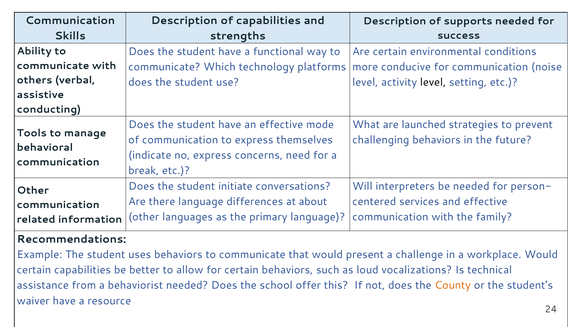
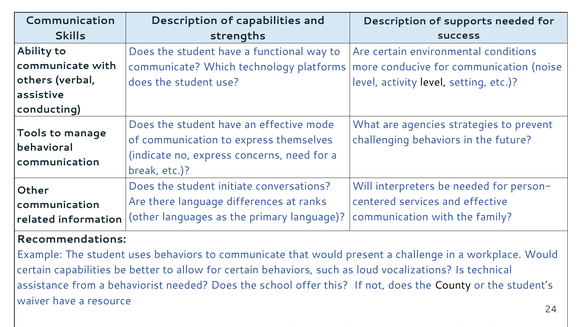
launched: launched -> agencies (424, 125)
about: about -> ranks (313, 202)
County colour: orange -> black (453, 286)
